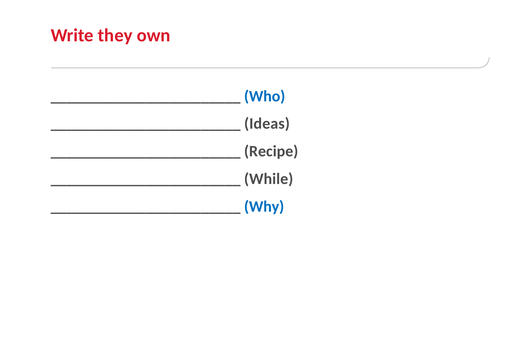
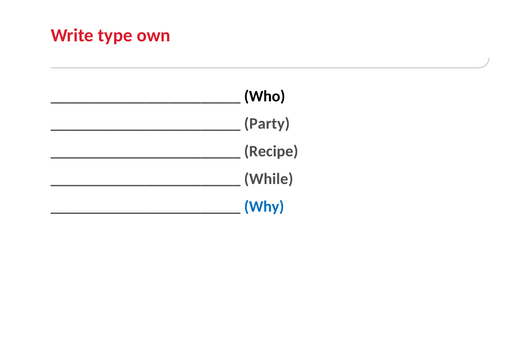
they: they -> type (115, 35)
Who colour: blue -> black (265, 96)
Ideas: Ideas -> Party (267, 124)
